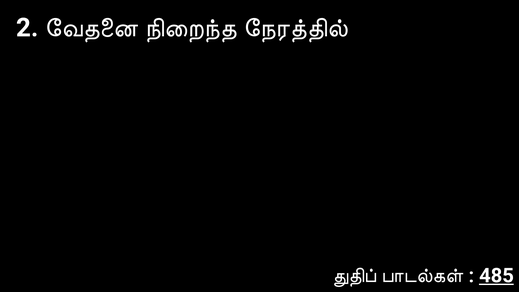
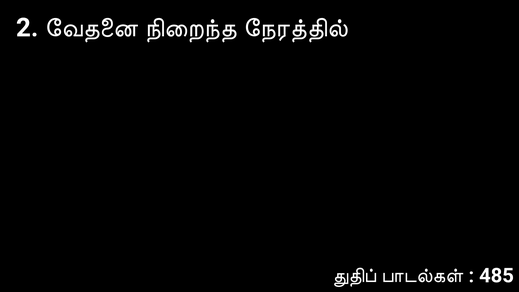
485 underline: present -> none (496, 276)
